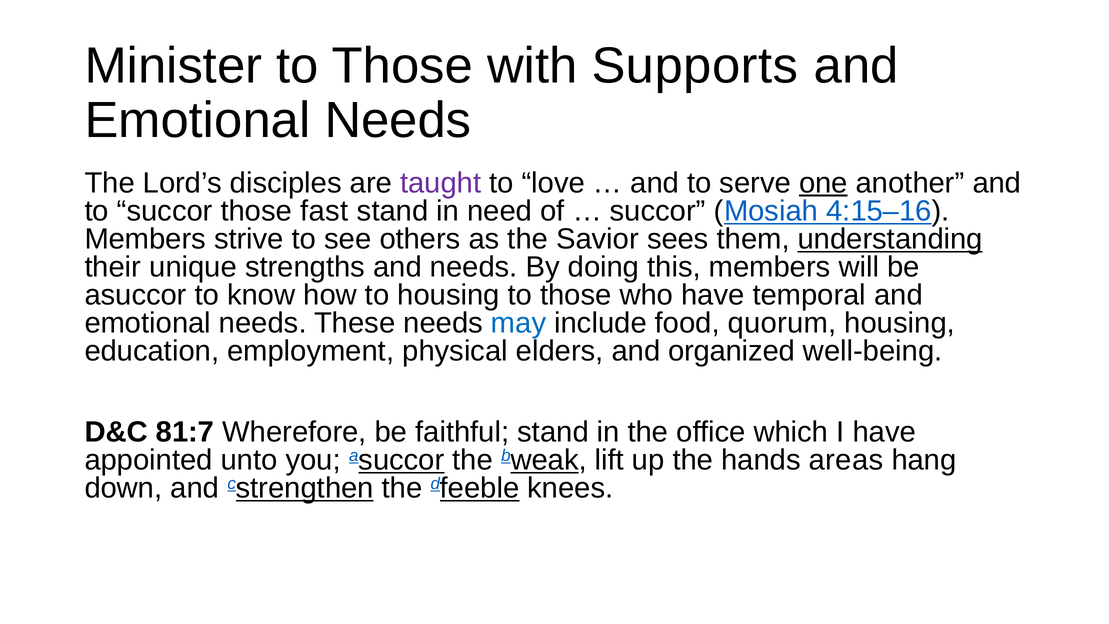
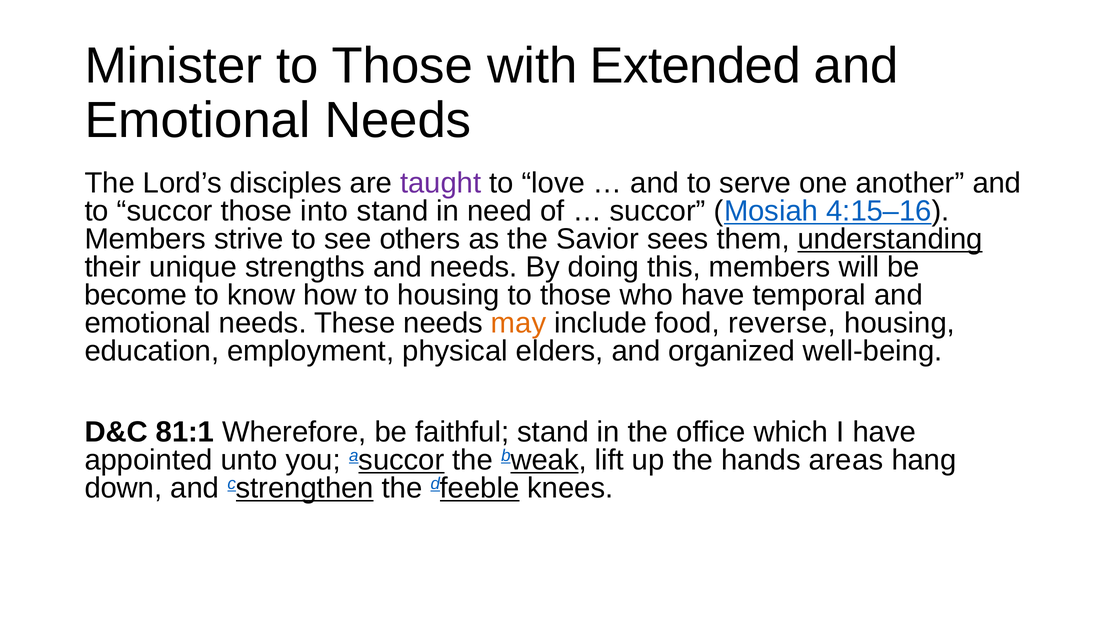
Supports: Supports -> Extended (695, 66)
one underline: present -> none (823, 183)
fast: fast -> into (324, 211)
asuccor: asuccor -> become (136, 295)
may colour: blue -> orange (519, 323)
quorum: quorum -> reverse (782, 323)
81:7: 81:7 -> 81:1 (185, 432)
